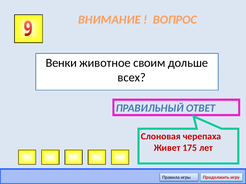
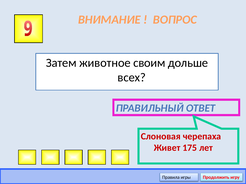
Венки: Венки -> Затем (61, 63)
